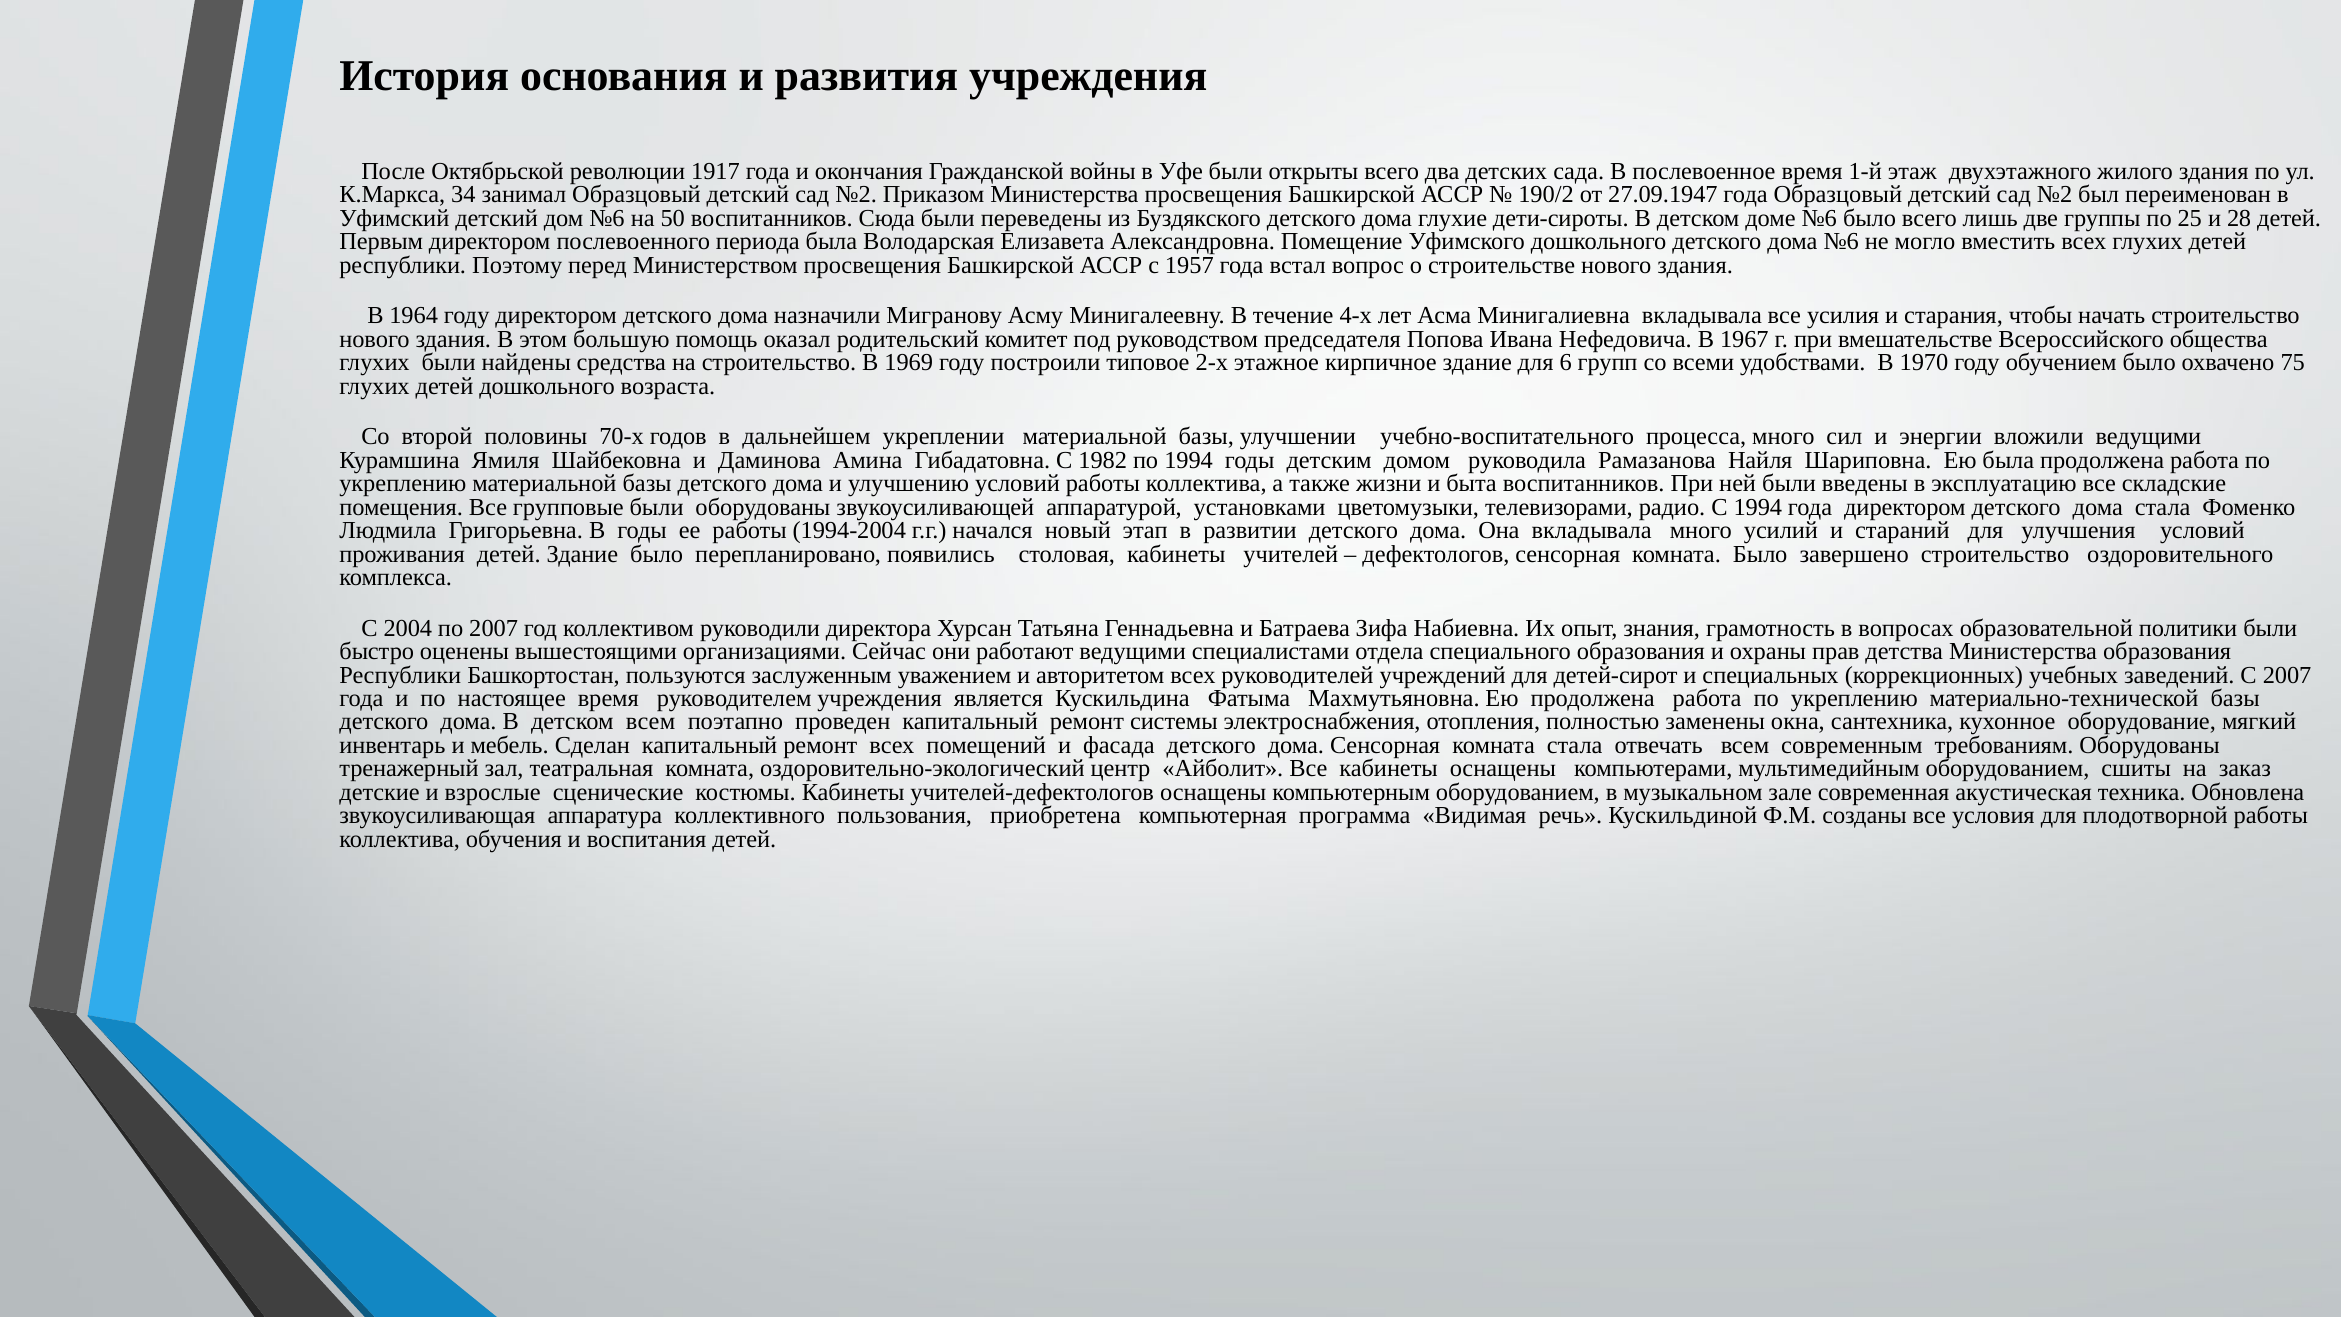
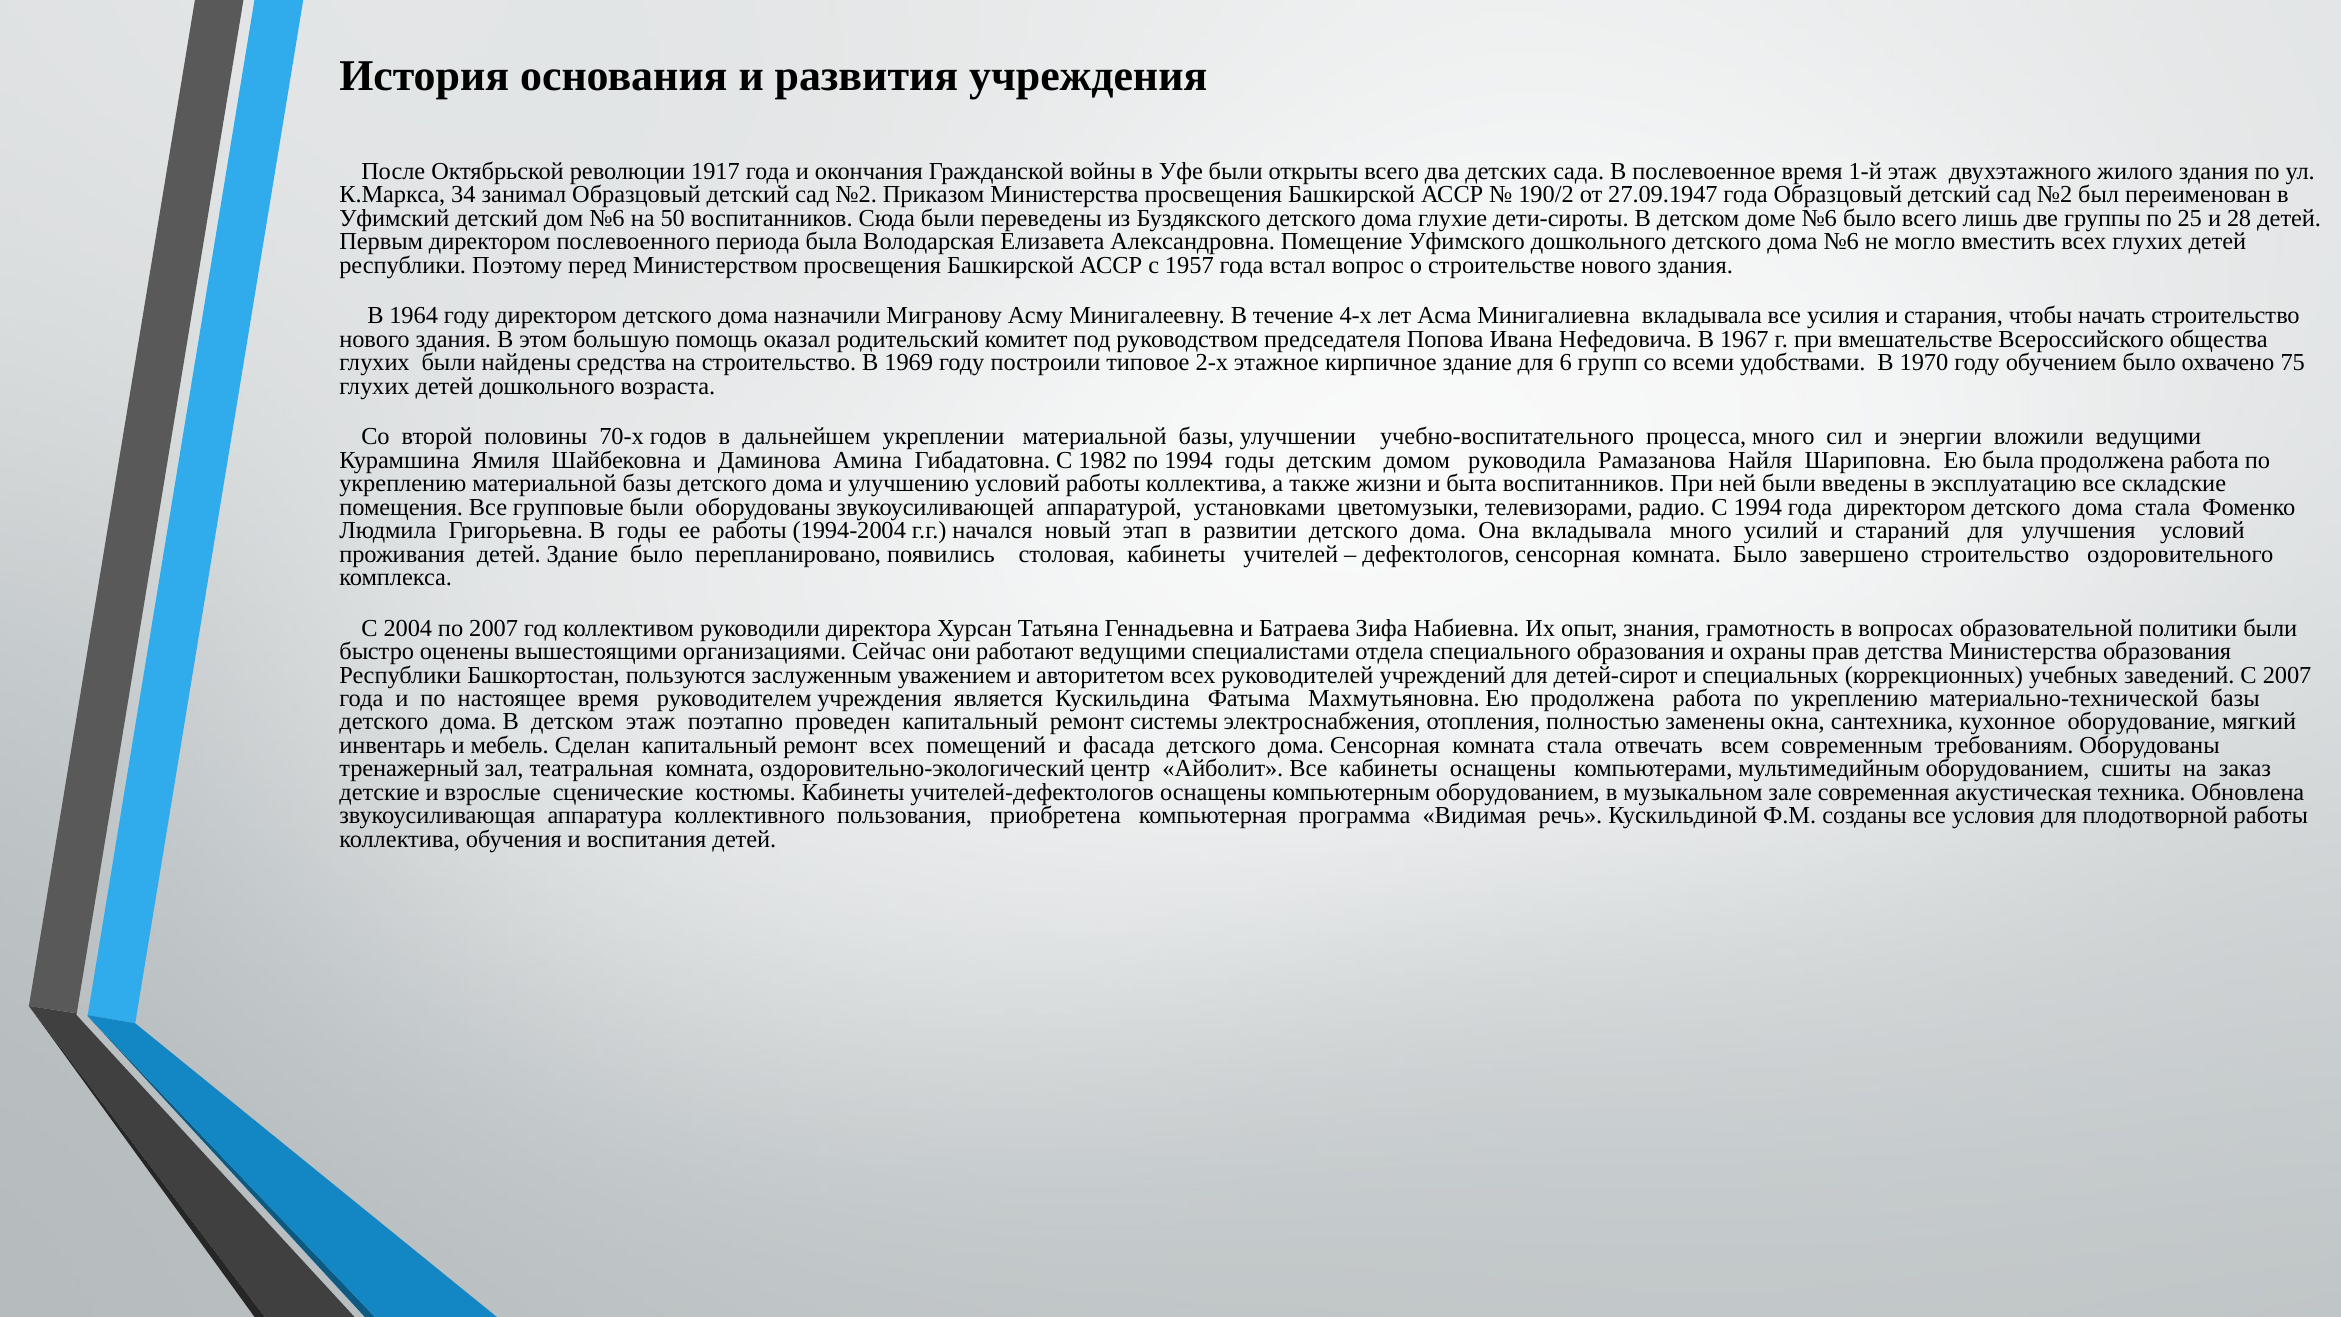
детском всем: всем -> этаж (651, 722)
